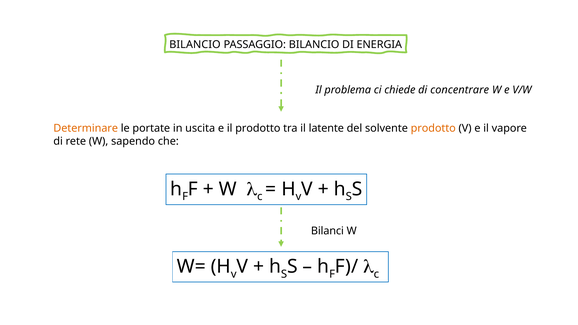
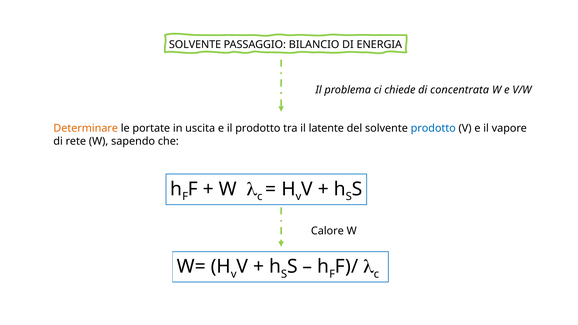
BILANCIO: BILANCIO -> SOLVENTE (195, 44)
concentrare: concentrare -> concentrata (460, 90)
prodotto colour: orange -> blue (433, 128)
Bilanci: Bilanci -> Calore (327, 231)
